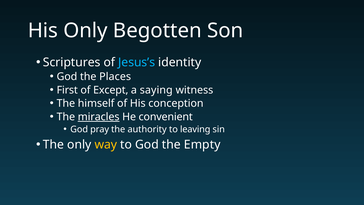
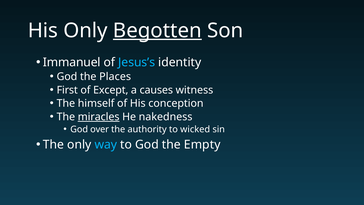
Begotten underline: none -> present (157, 31)
Scriptures: Scriptures -> Immanuel (72, 62)
saying: saying -> causes (156, 90)
convenient: convenient -> nakedness (166, 117)
pray: pray -> over (100, 129)
leaving: leaving -> wicked (195, 129)
way colour: yellow -> light blue (106, 144)
